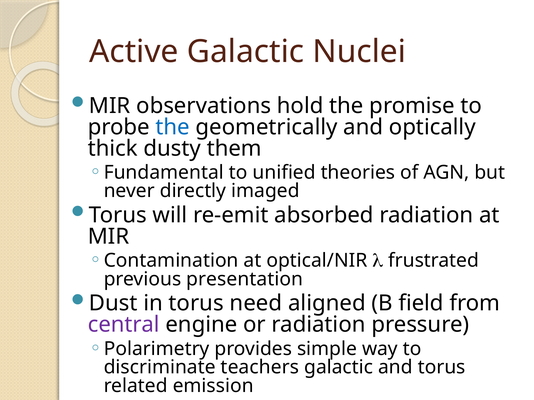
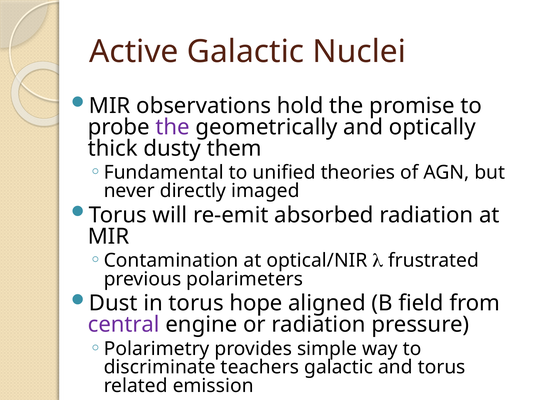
the colour: blue -> purple (173, 127)
presentation: presentation -> polarimeters (245, 279)
need: need -> hope (256, 304)
